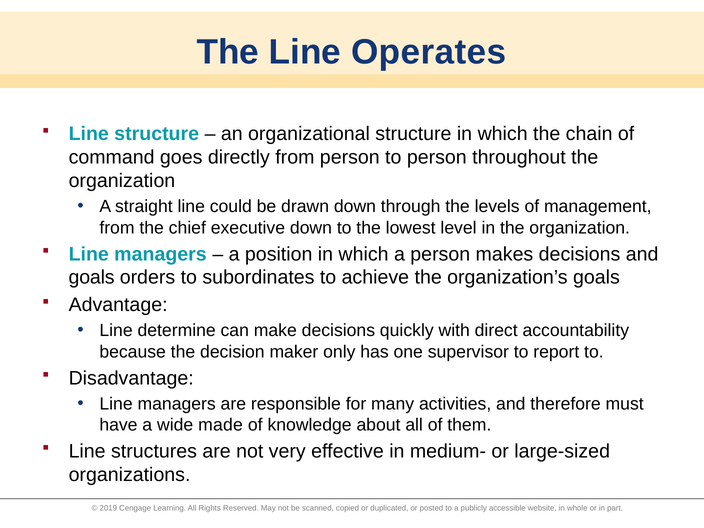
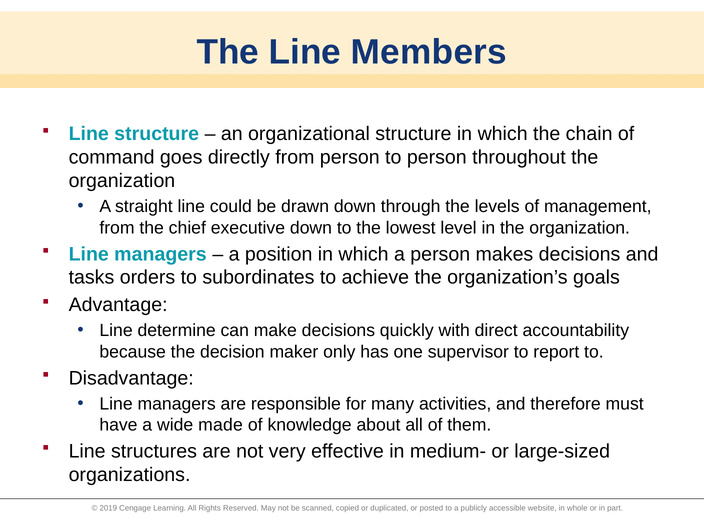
Operates: Operates -> Members (429, 52)
goals: goals -> tasks (91, 278)
